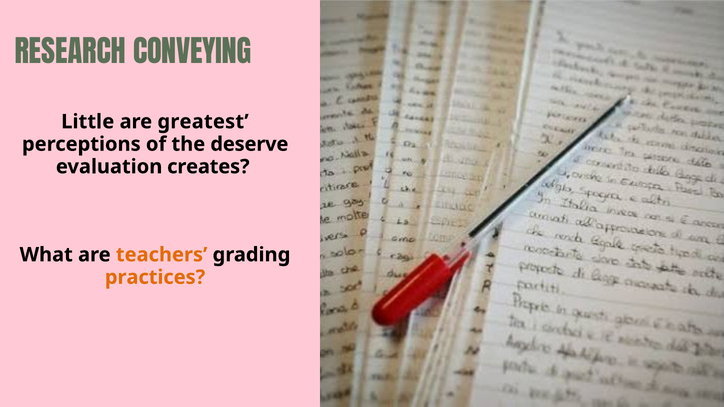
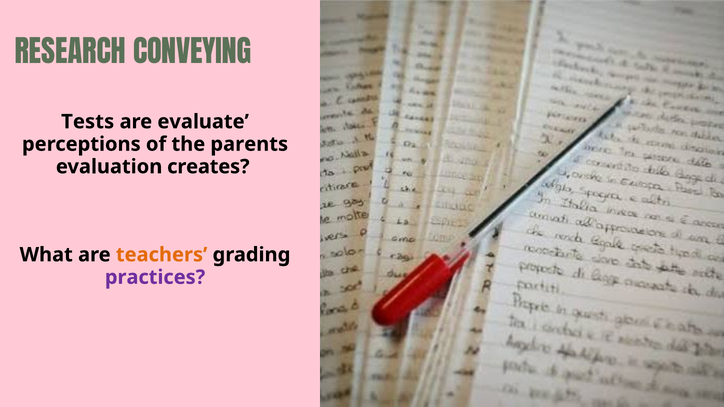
Little: Little -> Tests (88, 122)
greatest: greatest -> evaluate (203, 122)
deserve: deserve -> parents (249, 144)
practices colour: orange -> purple (155, 277)
